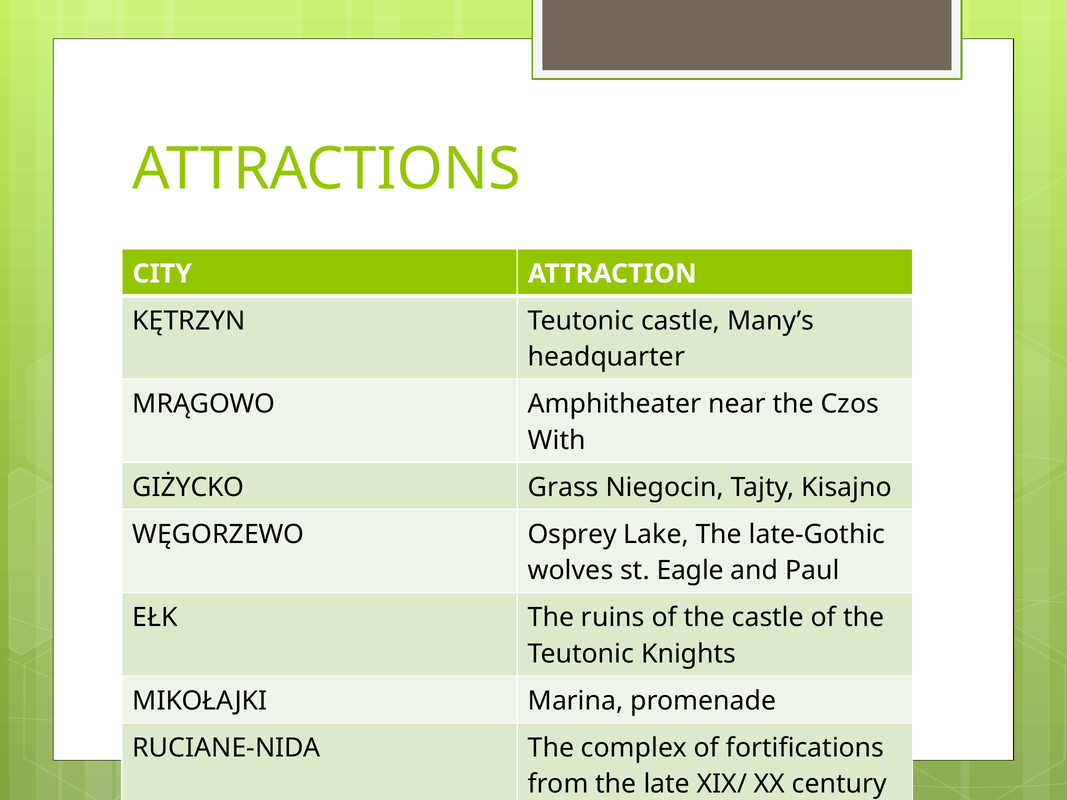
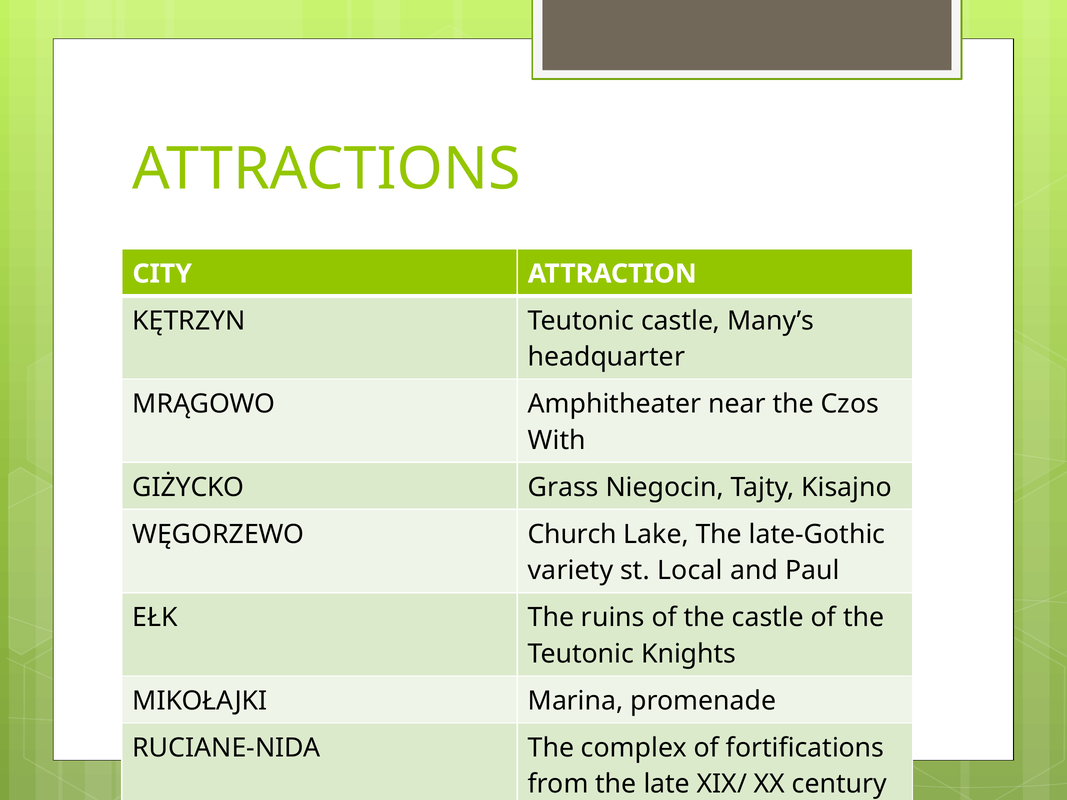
Osprey: Osprey -> Church (572, 534)
wolves: wolves -> variety (571, 571)
Eagle: Eagle -> Local (690, 571)
